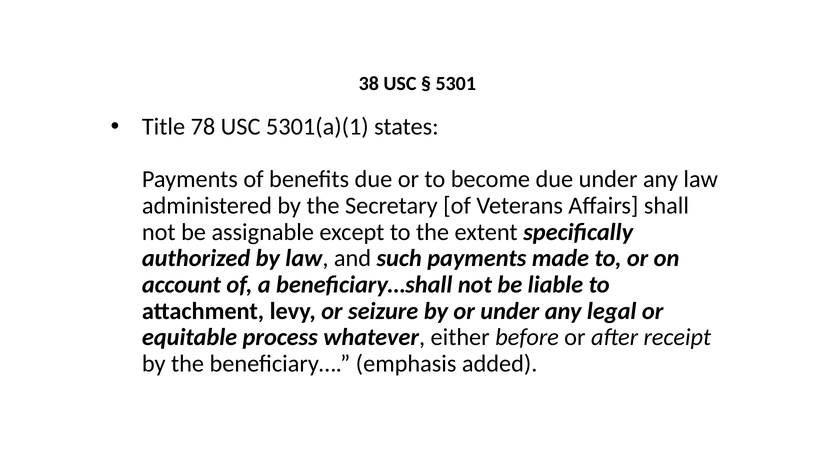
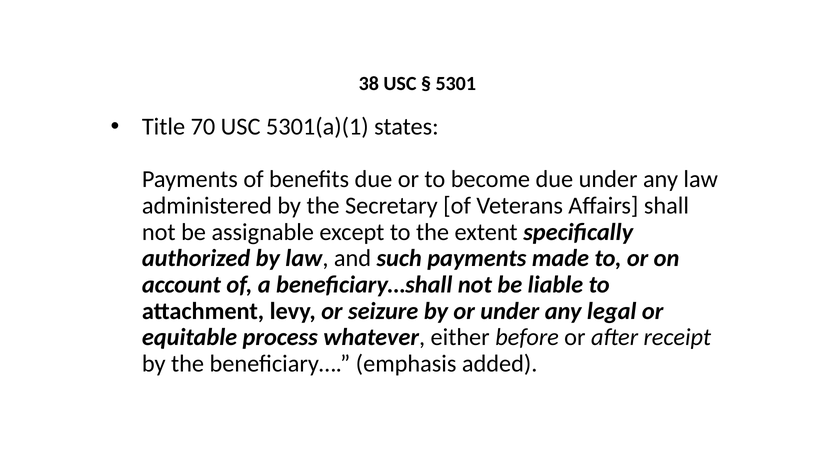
78: 78 -> 70 (203, 127)
